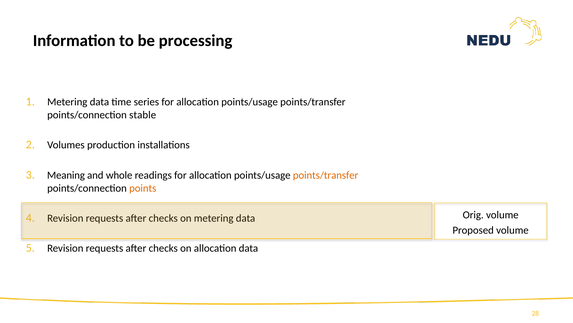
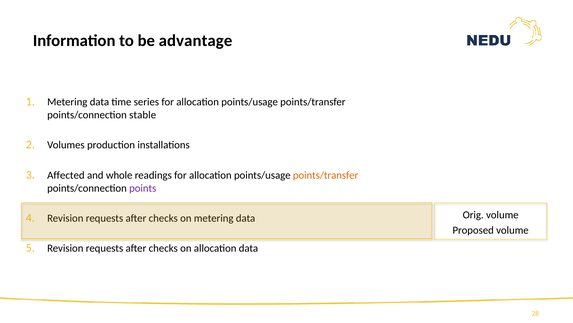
processing: processing -> advantage (195, 41)
Meaning: Meaning -> Affected (66, 175)
points colour: orange -> purple (143, 188)
